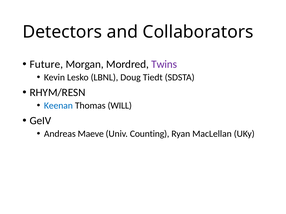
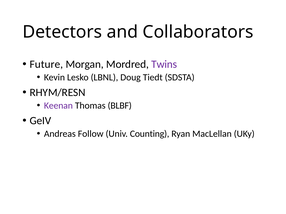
Keenan colour: blue -> purple (58, 106)
WILL: WILL -> BLBF (120, 106)
Maeve: Maeve -> Follow (91, 134)
